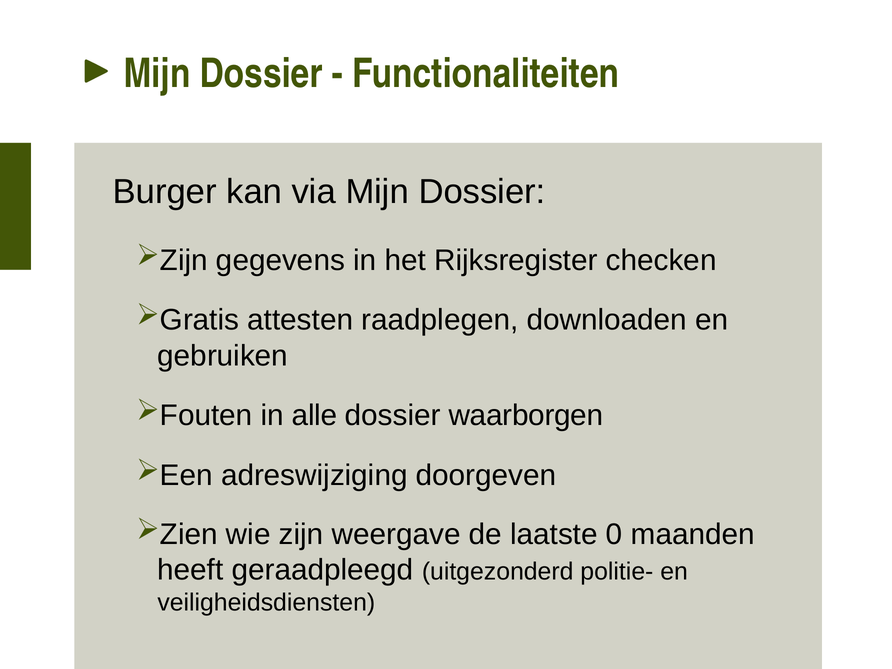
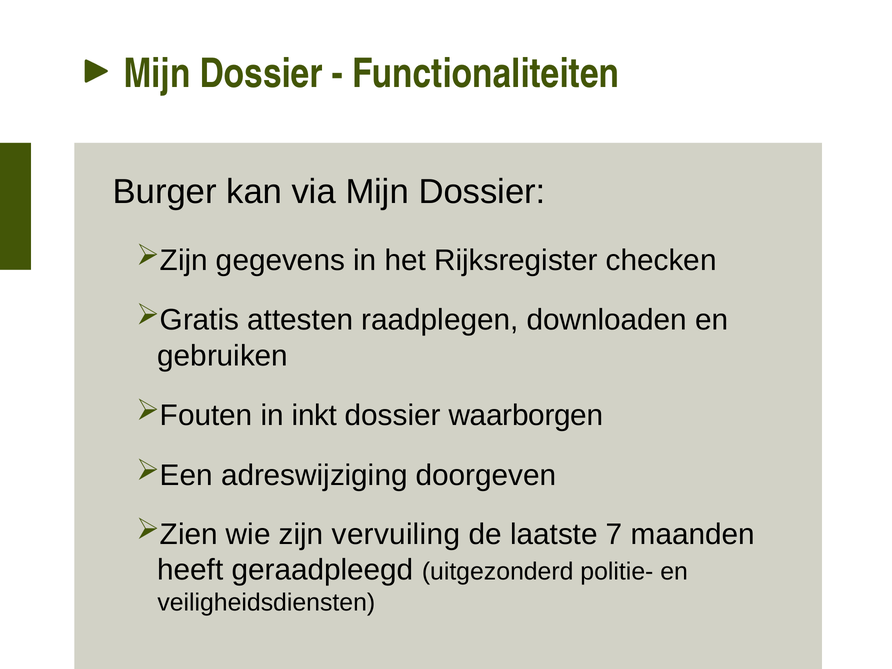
alle: alle -> inkt (315, 415)
weergave: weergave -> vervuiling (396, 534)
0: 0 -> 7 (614, 534)
